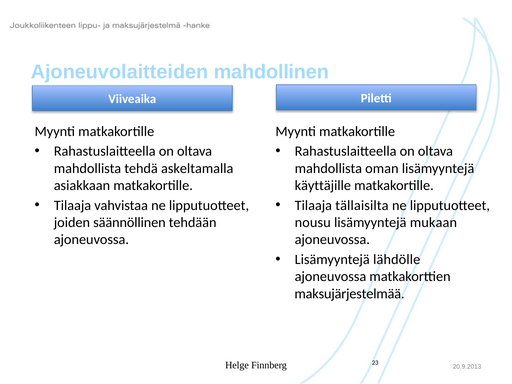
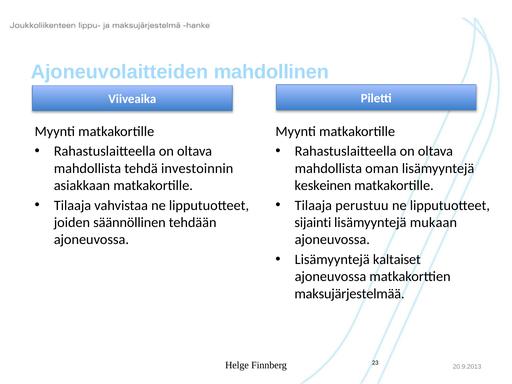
askeltamalla: askeltamalla -> investoinnin (197, 168)
käyttäjille: käyttäjille -> keskeinen (323, 185)
tällaisilta: tällaisilta -> perustuu (362, 205)
nousu: nousu -> sijainti (313, 222)
lähdölle: lähdölle -> kaltaiset (397, 260)
